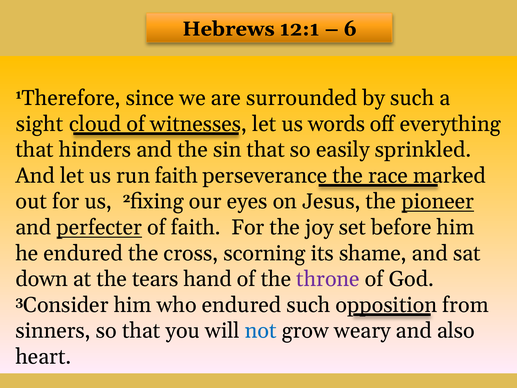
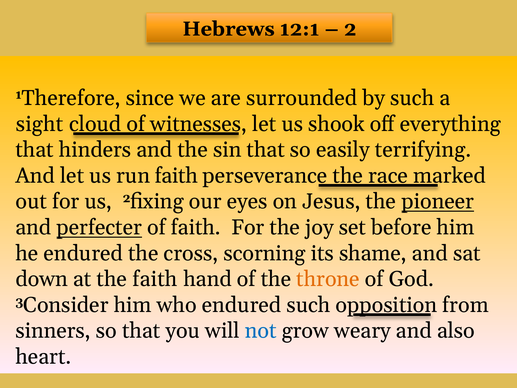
6: 6 -> 2 (350, 29)
words: words -> shook (336, 124)
sprinkled: sprinkled -> terrifying (423, 150)
the tears: tears -> faith (155, 279)
throne colour: purple -> orange (328, 279)
